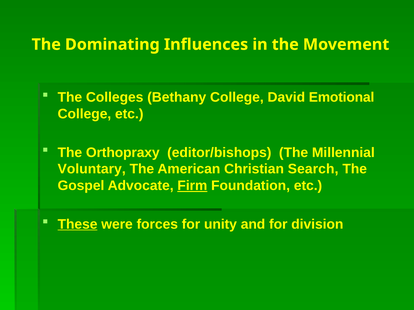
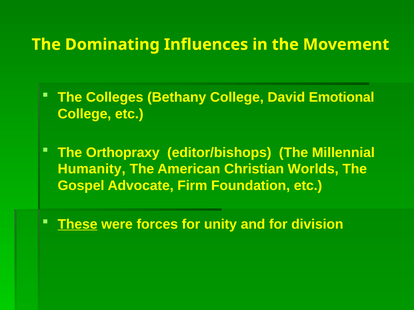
Voluntary: Voluntary -> Humanity (92, 169)
Search: Search -> Worlds (313, 169)
Firm underline: present -> none (192, 186)
